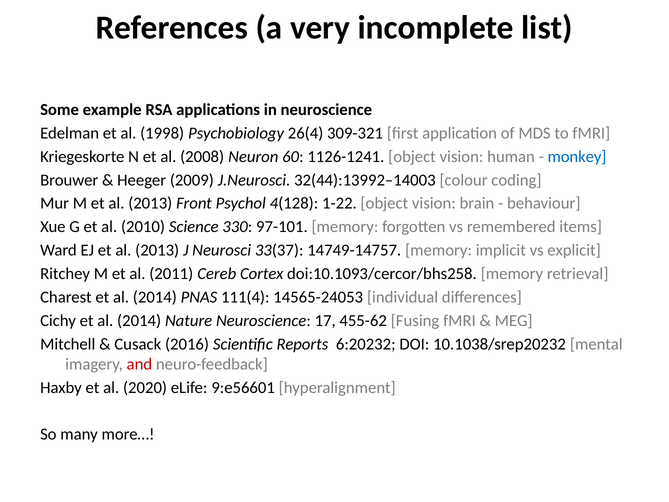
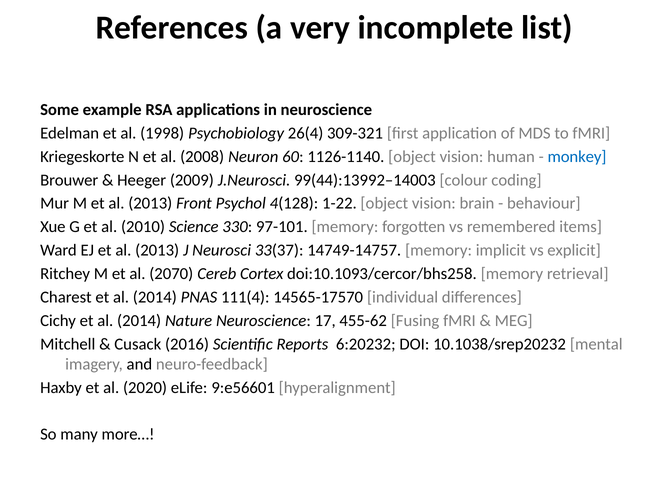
1126-1241: 1126-1241 -> 1126-1140 (346, 157)
32(44):13992–14003: 32(44):13992–14003 -> 99(44):13992–14003 (365, 180)
2011: 2011 -> 2070 (171, 274)
14565-24053: 14565-24053 -> 14565-17570 (318, 297)
and colour: red -> black (139, 364)
